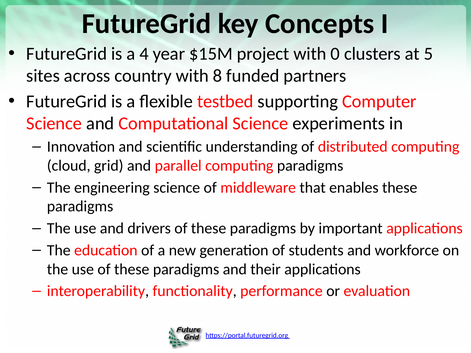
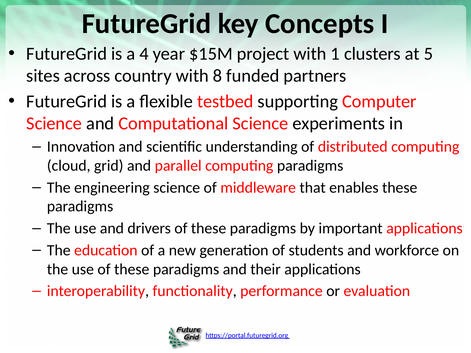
0: 0 -> 1 (335, 54)
